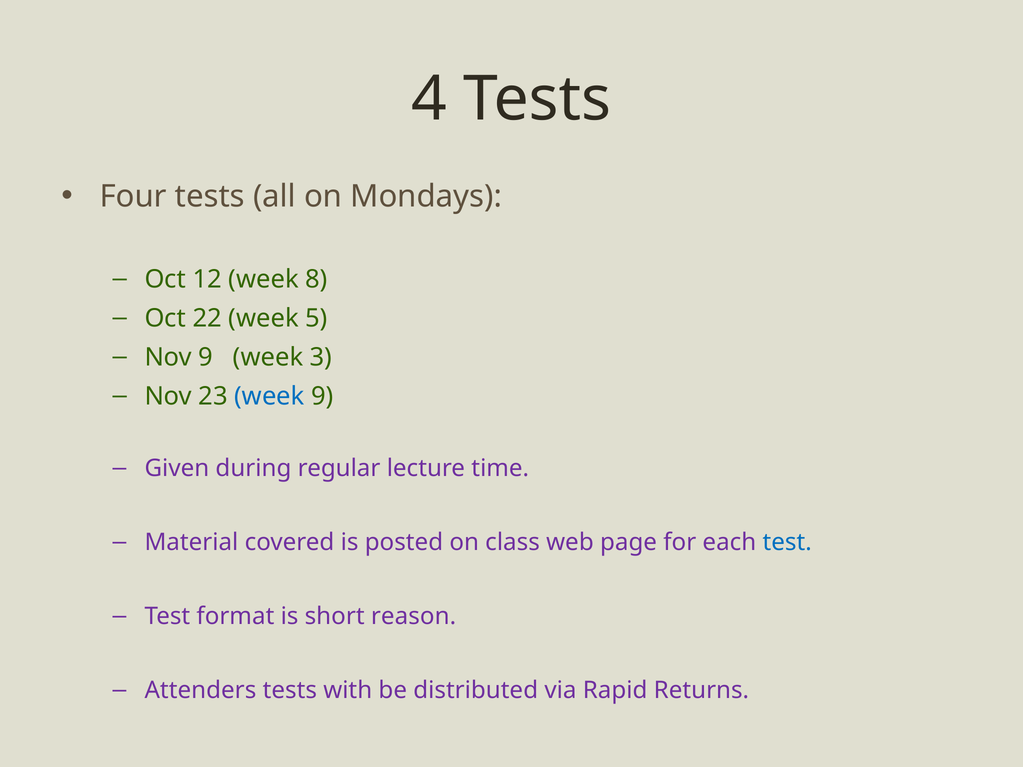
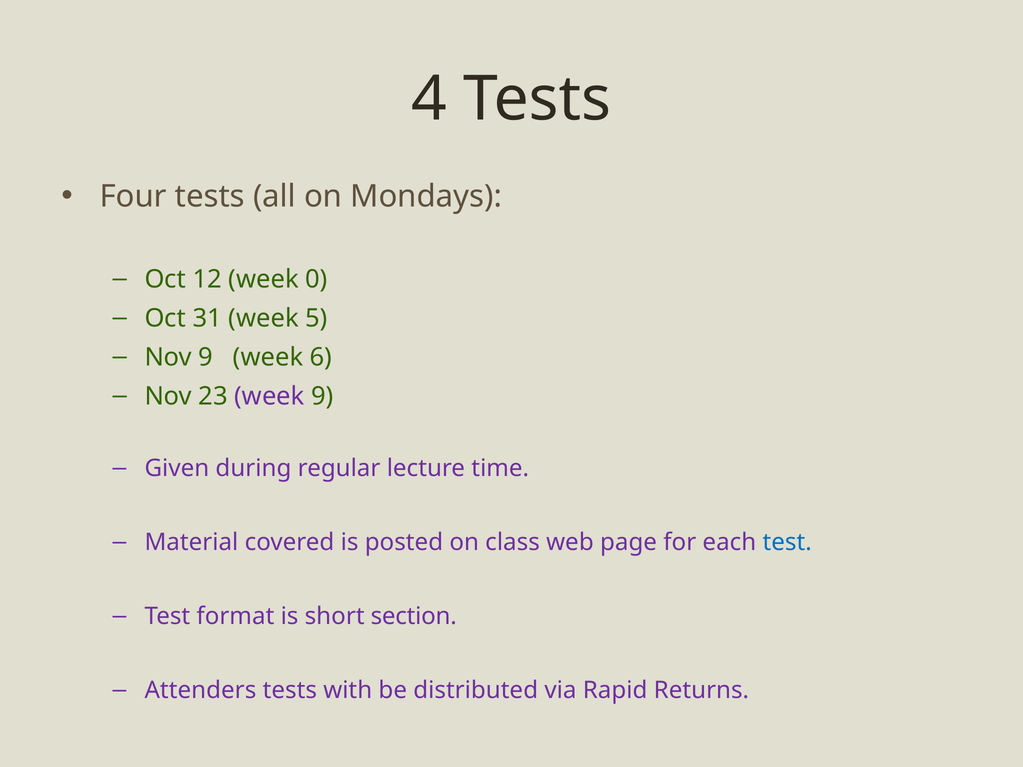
8: 8 -> 0 (316, 279)
22: 22 -> 31 (207, 318)
3: 3 -> 6 (321, 357)
week colour: blue -> purple (269, 396)
reason: reason -> section (414, 616)
